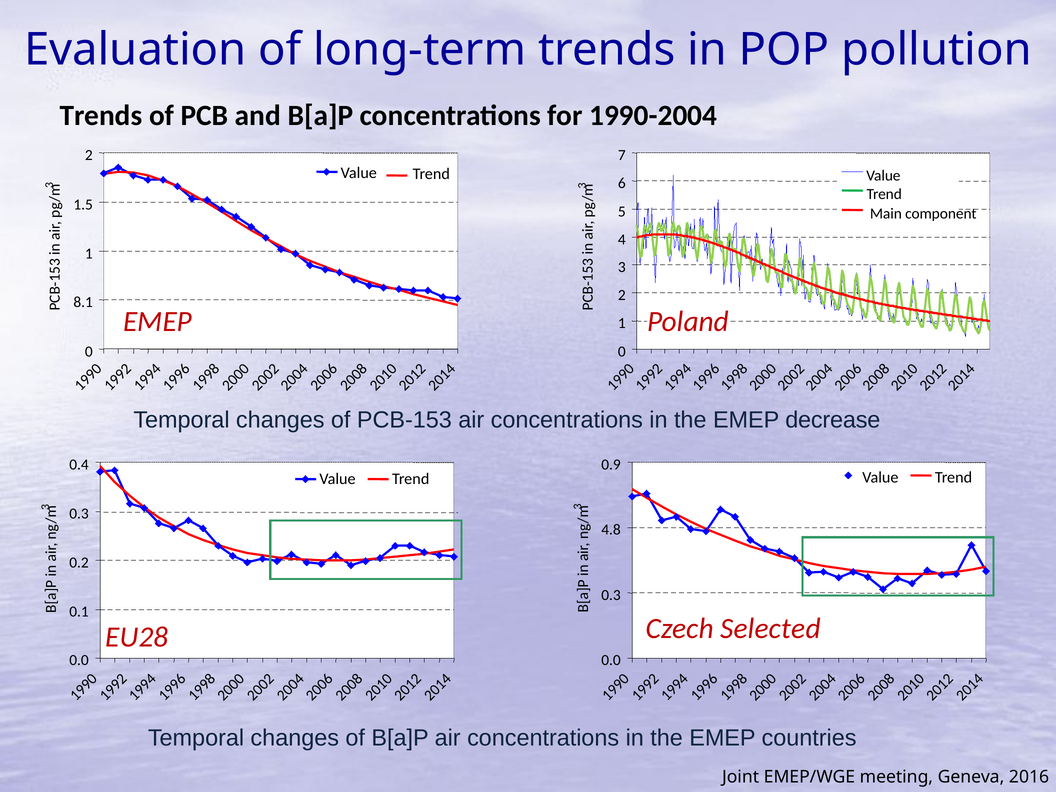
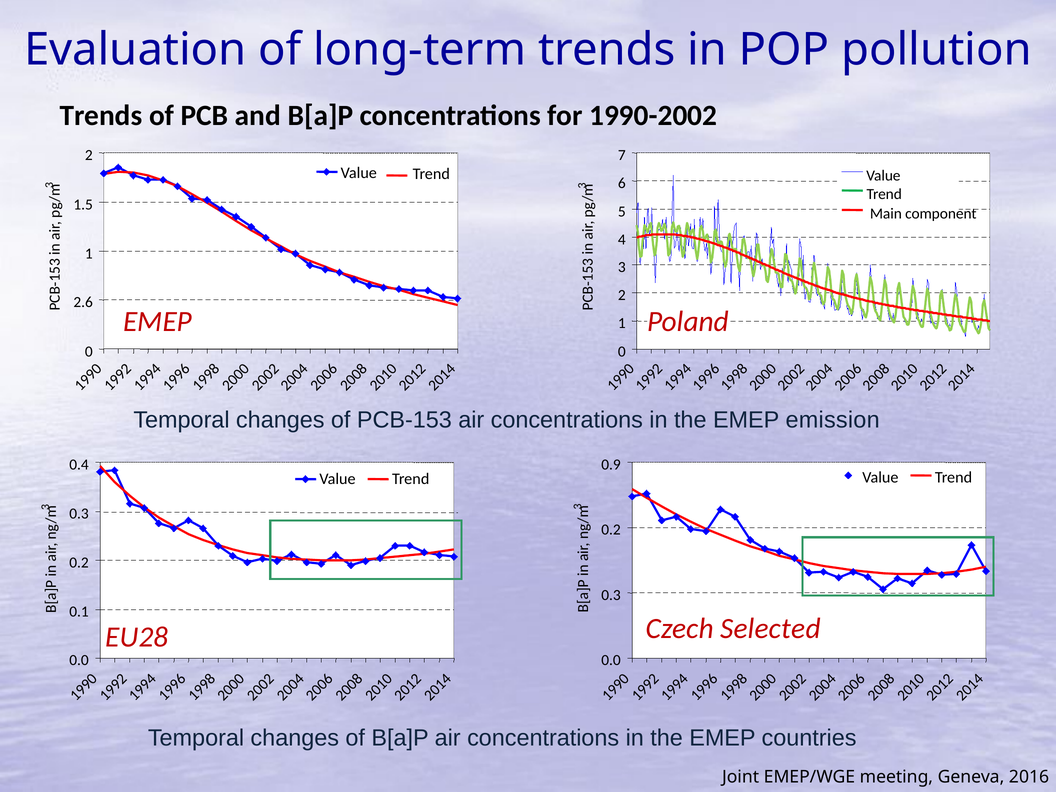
1990-2004: 1990-2004 -> 1990-2002 (653, 116)
8.1: 8.1 -> 2.6 (83, 302)
decrease: decrease -> emission (833, 420)
4.8: 4.8 -> 0.2 (611, 530)
